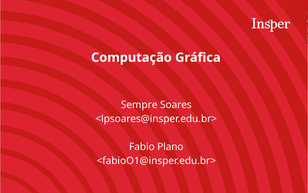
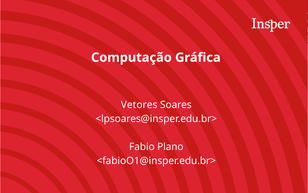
Sempre: Sempre -> Vetores (139, 104)
